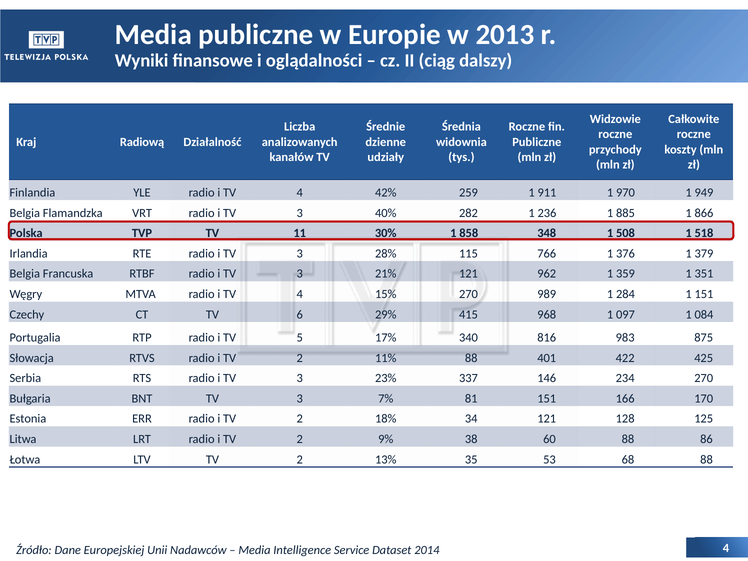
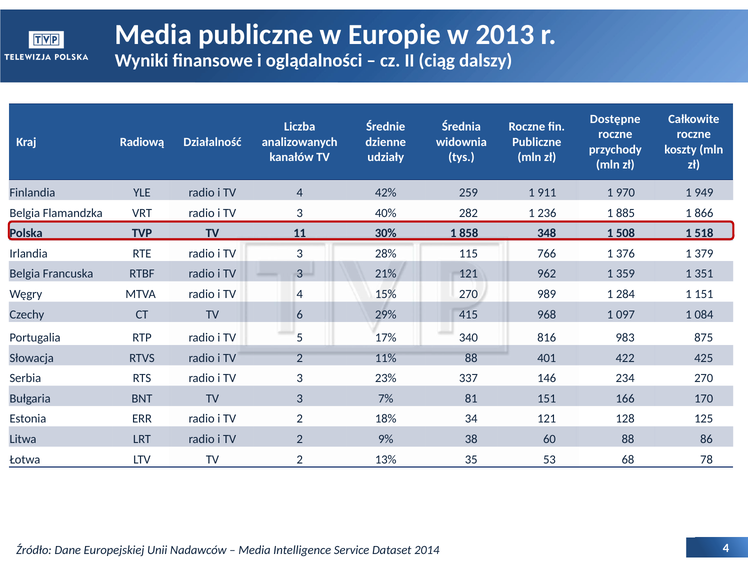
Widzowie: Widzowie -> Dostępne (615, 119)
68 88: 88 -> 78 (707, 460)
